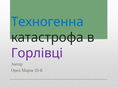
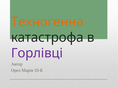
Техногенна colour: blue -> orange (47, 22)
